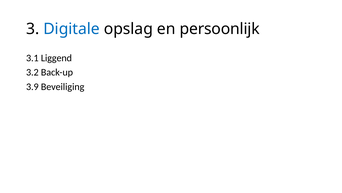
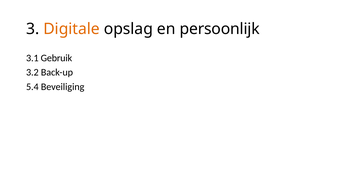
Digitale colour: blue -> orange (72, 29)
Liggend: Liggend -> Gebruik (56, 58)
3.9: 3.9 -> 5.4 (32, 87)
